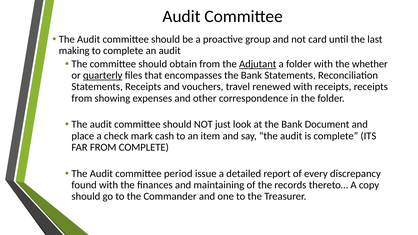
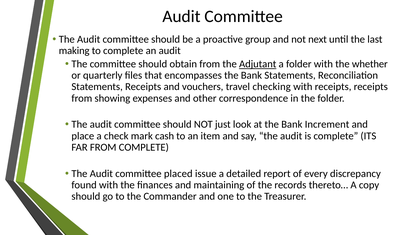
card: card -> next (318, 39)
quarterly underline: present -> none (103, 75)
renewed: renewed -> checking (272, 87)
Document: Document -> Increment (327, 125)
period: period -> placed (178, 174)
